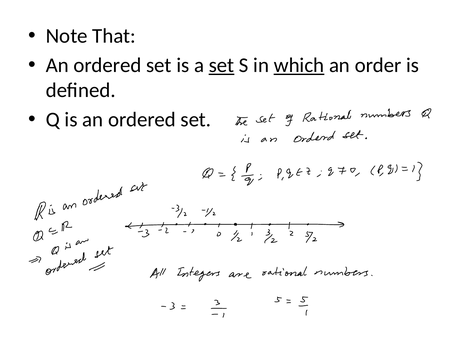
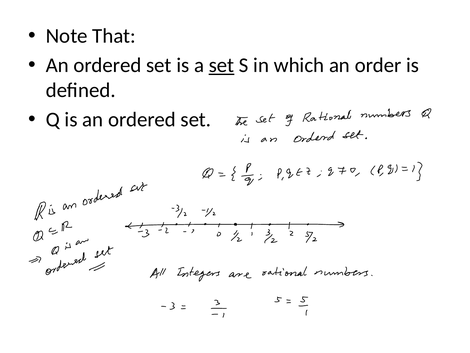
which underline: present -> none (299, 65)
